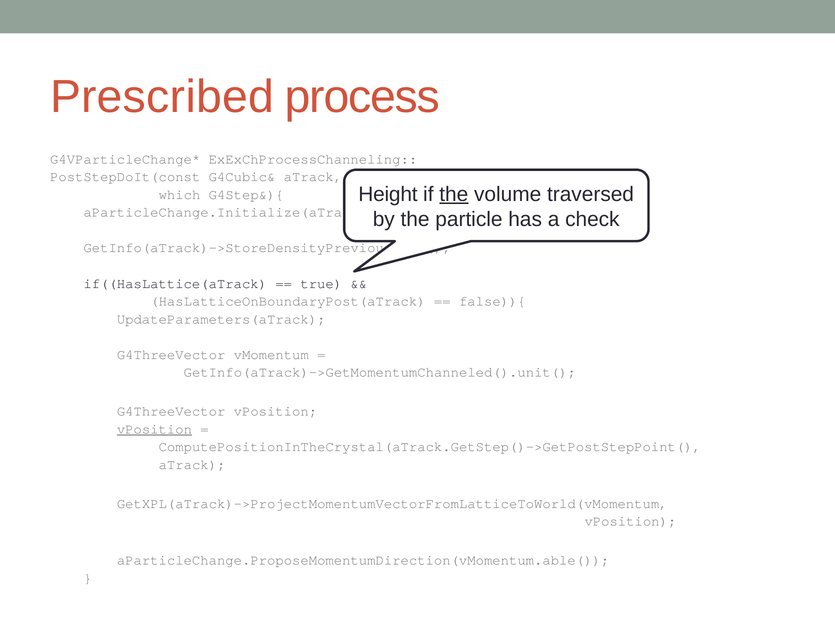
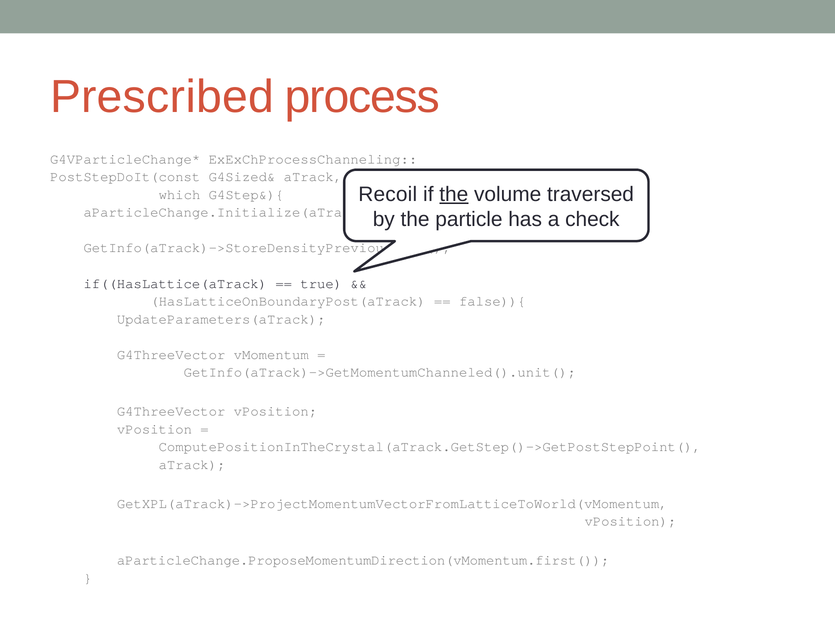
G4Cubic&: G4Cubic& -> G4Sized& (242, 177)
Height: Height -> Recoil (388, 194)
vPosition underline: present -> none (154, 429)
aParticleChange.ProposeMomentumDirection(vMomentum.able(: aParticleChange.ProposeMomentumDirection(vMomentum.able( -> aParticleChange.ProposeMomentumDirection(vMomentum.first( (363, 560)
